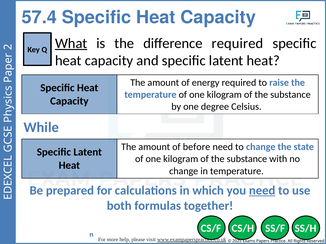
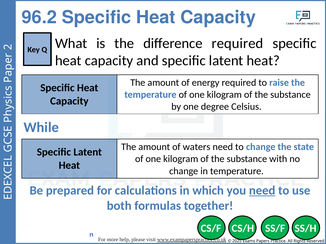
57.4: 57.4 -> 96.2 (39, 17)
What underline: present -> none (71, 43)
before: before -> waters (197, 147)
